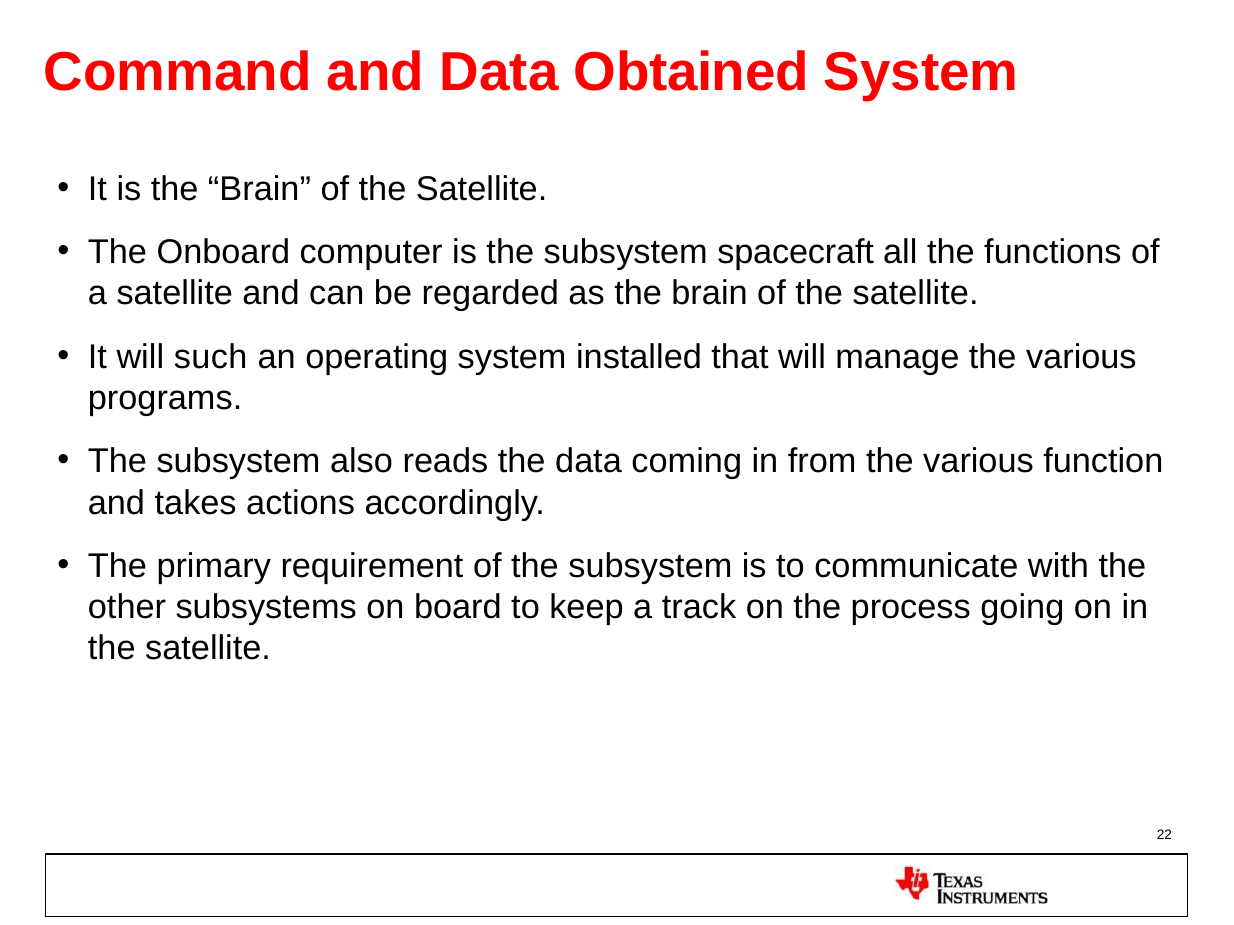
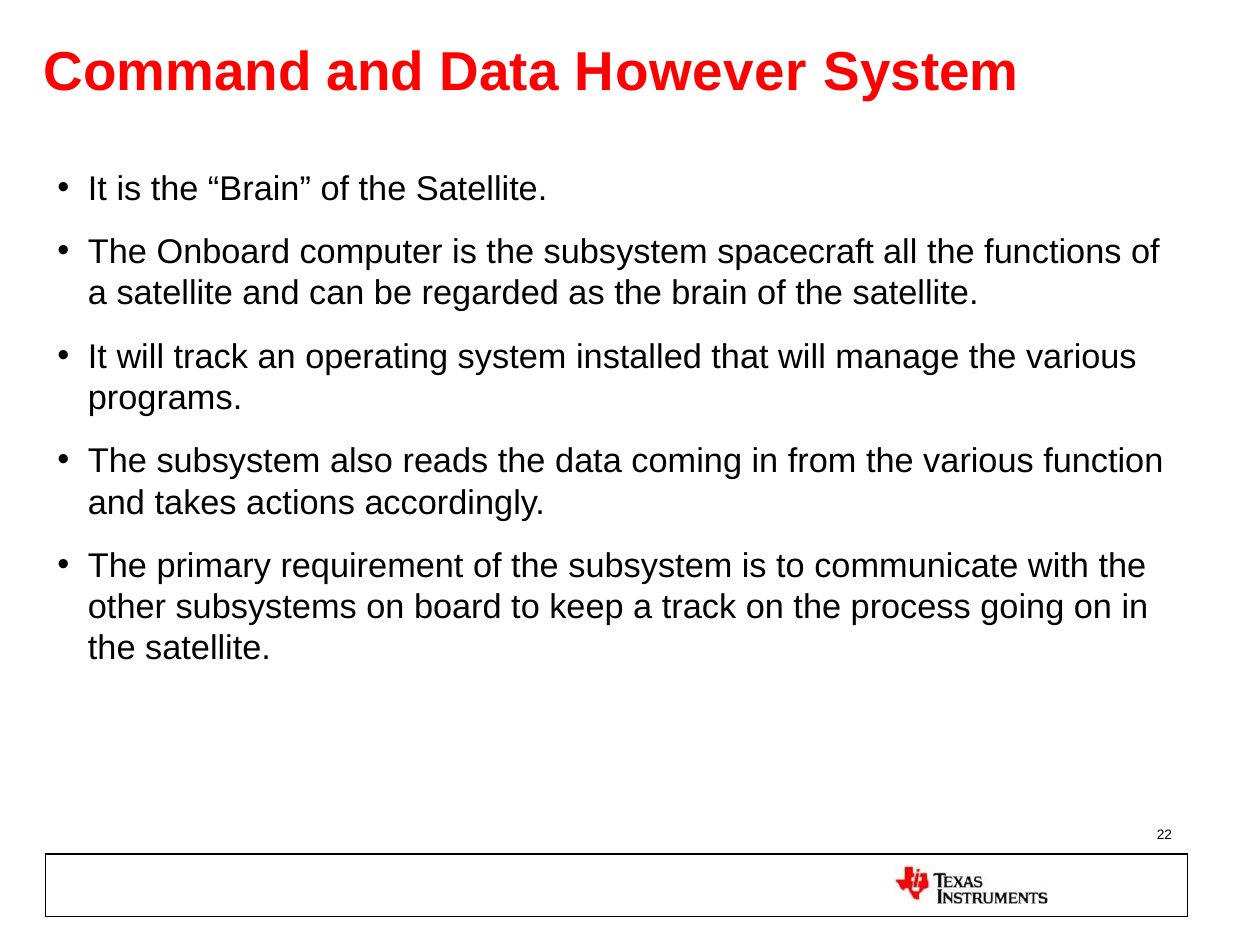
Obtained: Obtained -> However (691, 73)
will such: such -> track (211, 357)
